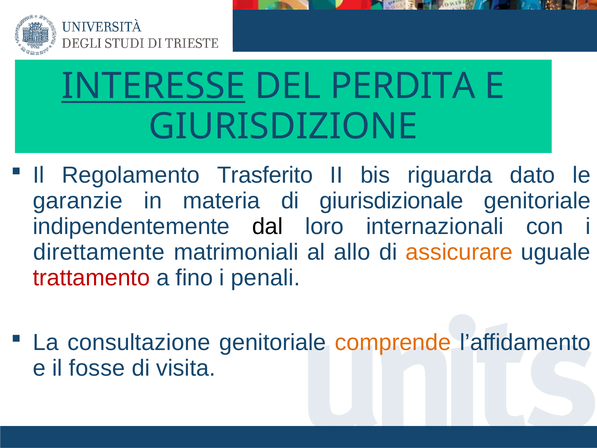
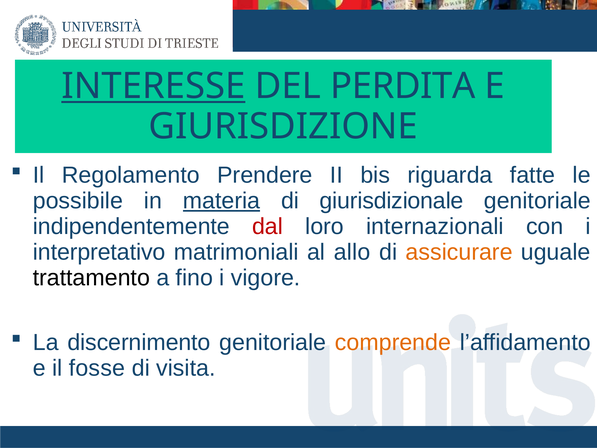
Trasferito: Trasferito -> Prendere (265, 175)
dato: dato -> fatte (533, 175)
garanzie: garanzie -> possibile (78, 201)
materia underline: none -> present (221, 201)
dal colour: black -> red (268, 226)
direttamente: direttamente -> interpretativo (99, 252)
trattamento colour: red -> black (91, 278)
penali: penali -> vigore (266, 278)
consultazione: consultazione -> discernimento (139, 342)
